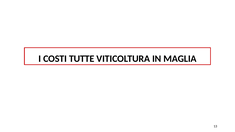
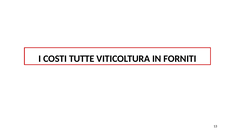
MAGLIA: MAGLIA -> FORNITI (180, 59)
